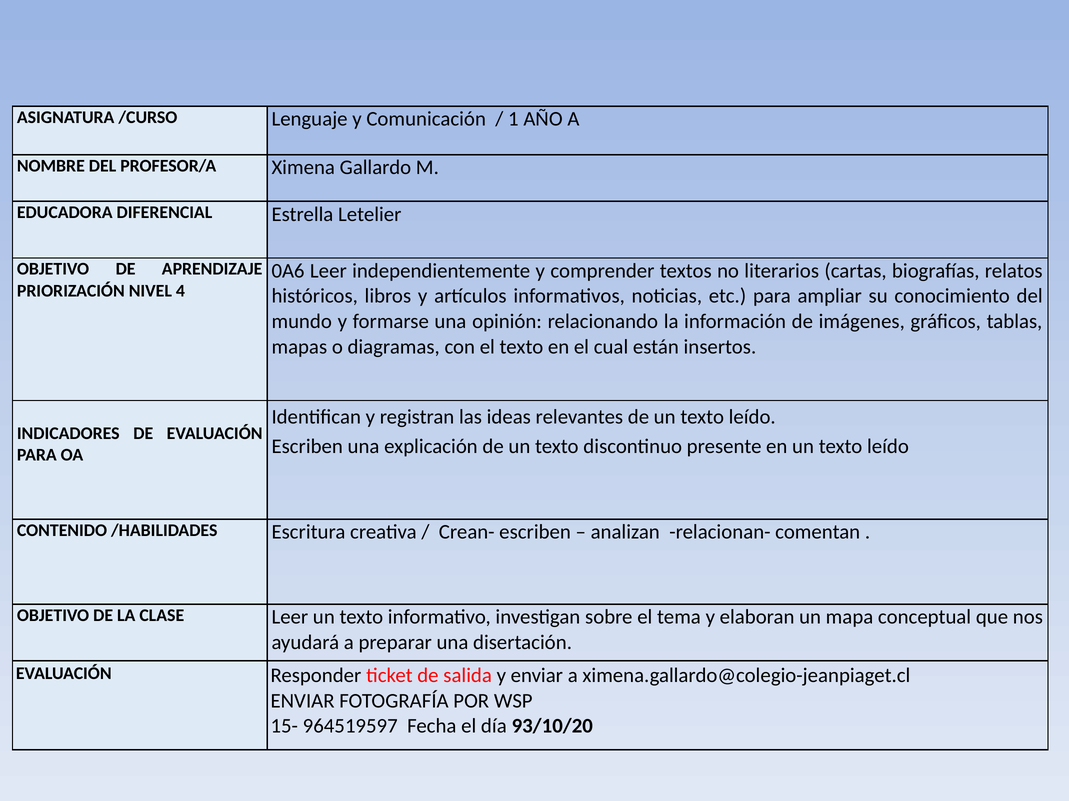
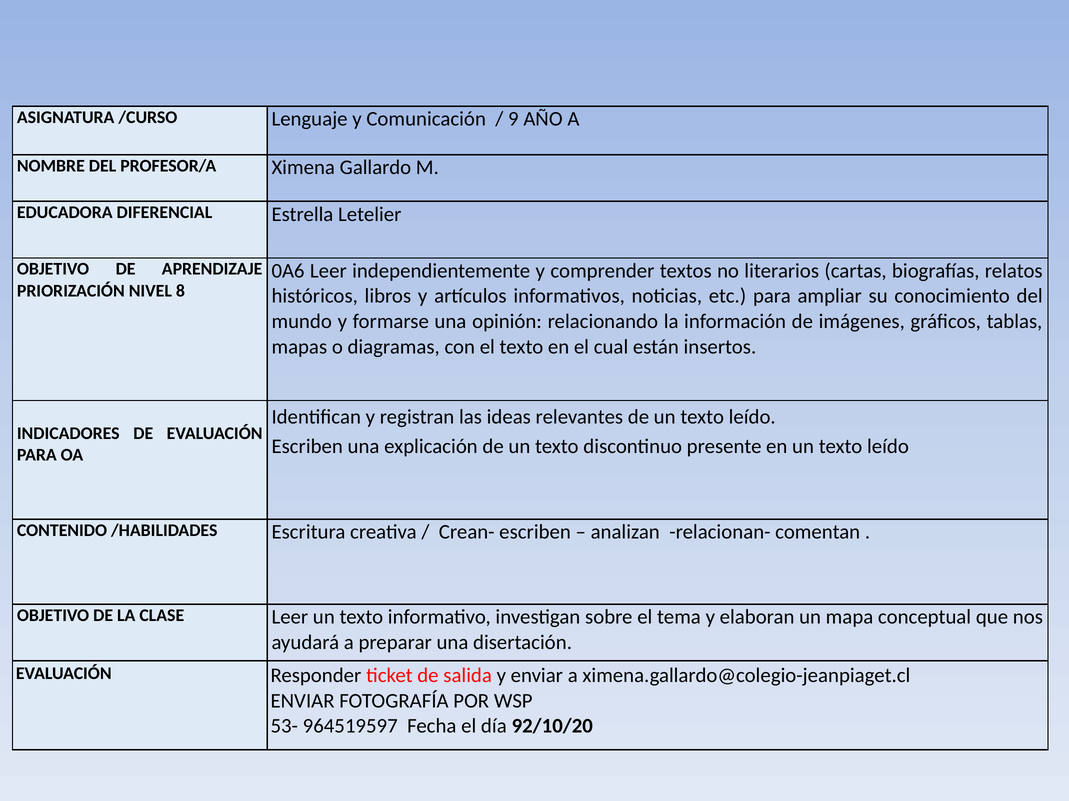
1: 1 -> 9 (513, 119)
4: 4 -> 8 (181, 291)
15-: 15- -> 53- (284, 727)
93/10/20: 93/10/20 -> 92/10/20 (552, 727)
